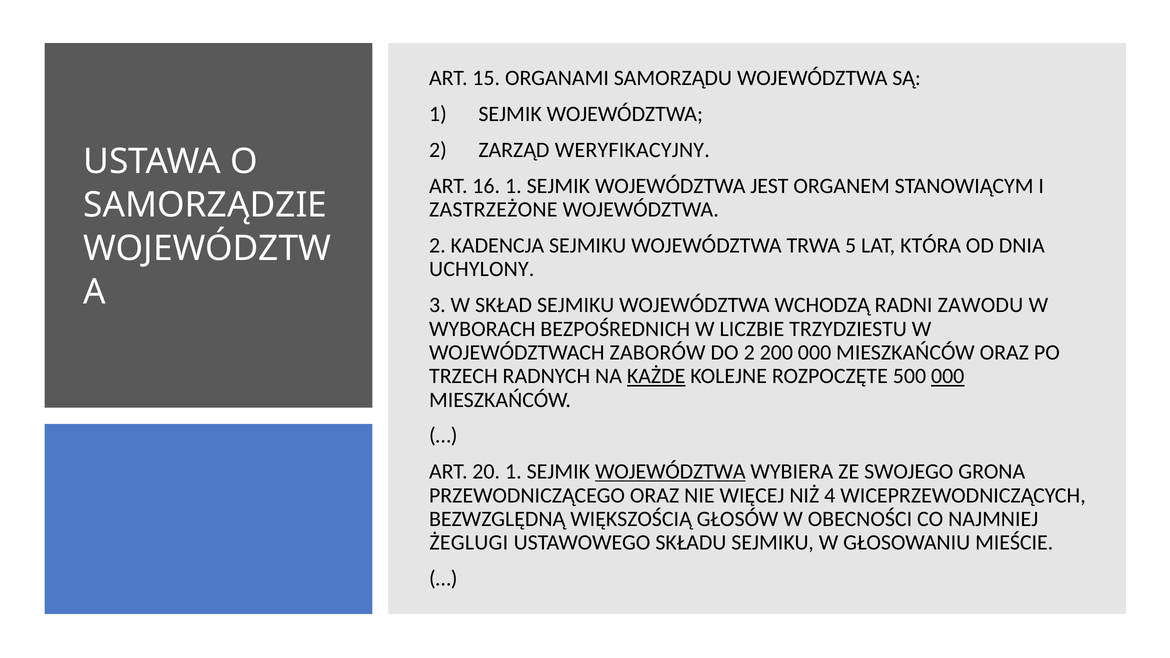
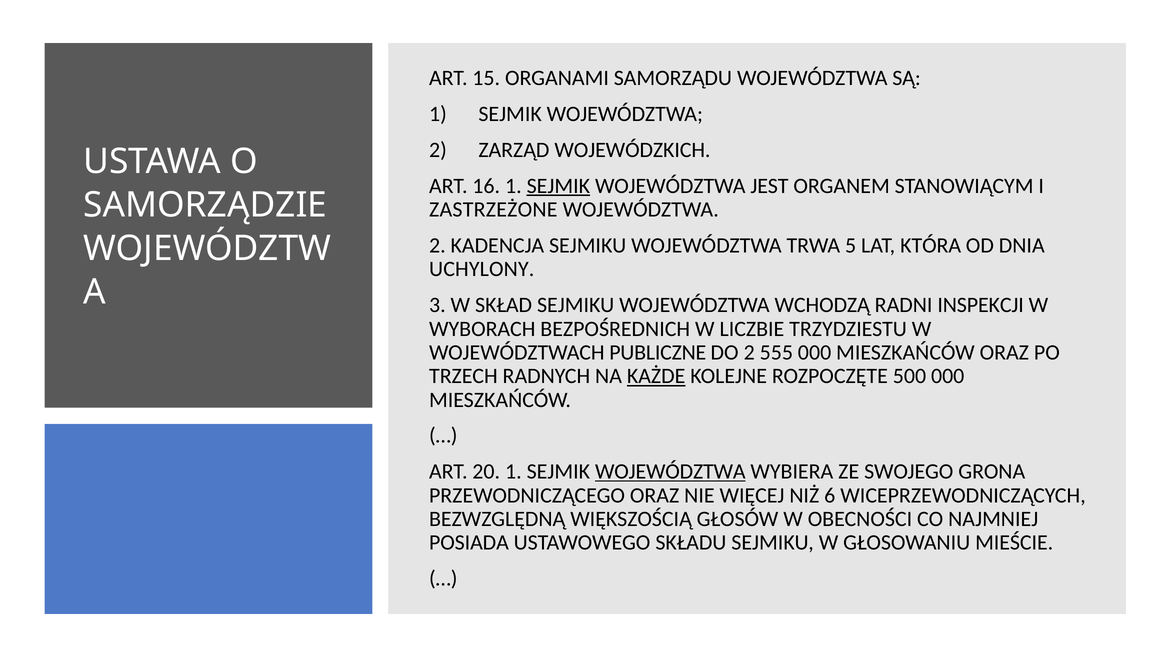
WERYFIKACYJNY: WERYFIKACYJNY -> WOJEWÓDZKICH (632, 150)
SEJMIK underline: none -> present (558, 186)
ZAWODU: ZAWODU -> INSPEKCJI (981, 305)
ZABORÓW: ZABORÓW -> PUBLICZNE (658, 353)
200: 200 -> 555 (776, 353)
000 underline: present -> none (948, 376)
4: 4 -> 6 (830, 495)
ŻEGLUGI: ŻEGLUGI -> POSIADA (469, 543)
